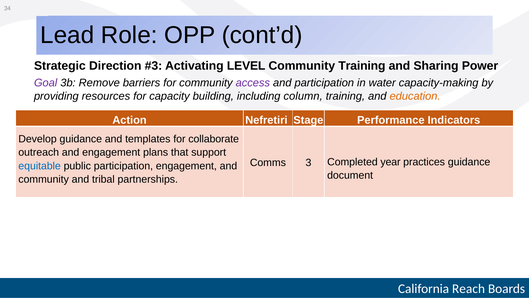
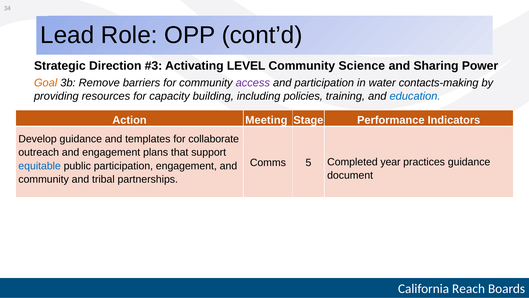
Community Training: Training -> Science (362, 66)
Goal colour: purple -> orange (46, 83)
capacity-making: capacity-making -> contacts-making (439, 83)
column: column -> policies (303, 96)
education colour: orange -> blue (415, 96)
Nefretiri: Nefretiri -> Meeting (266, 120)
3: 3 -> 5 (308, 163)
